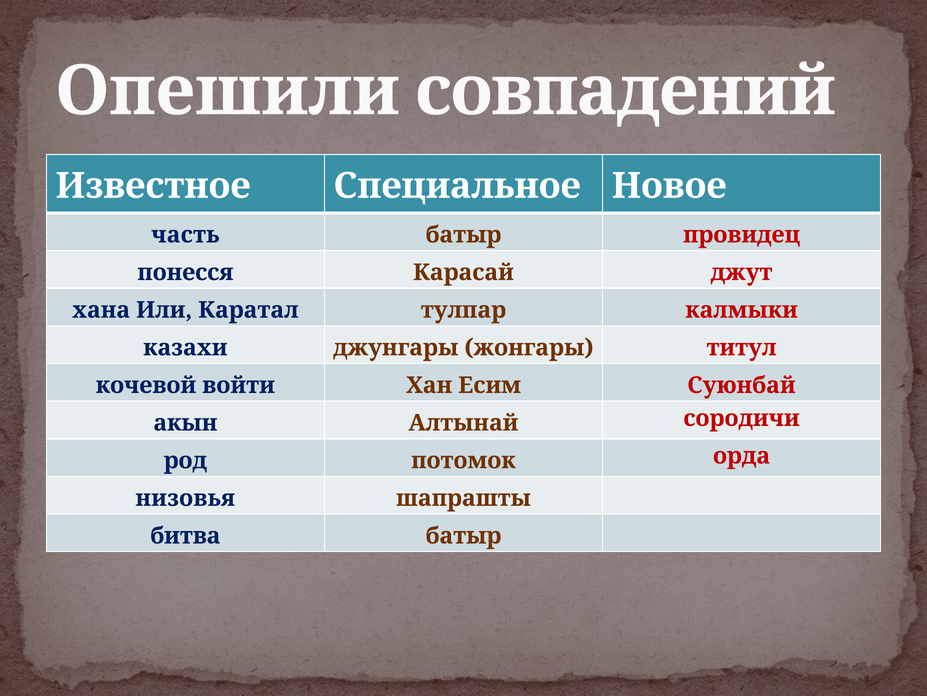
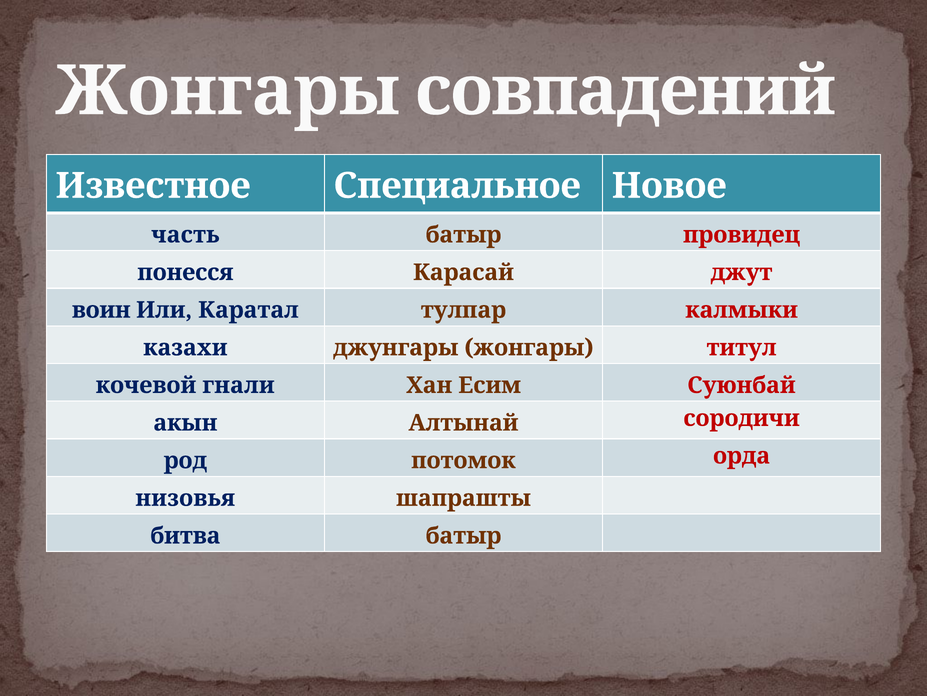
Опешили: Опешили -> Жонгары (228, 91)
хана: хана -> воин (101, 310)
войти: войти -> гнали (238, 385)
